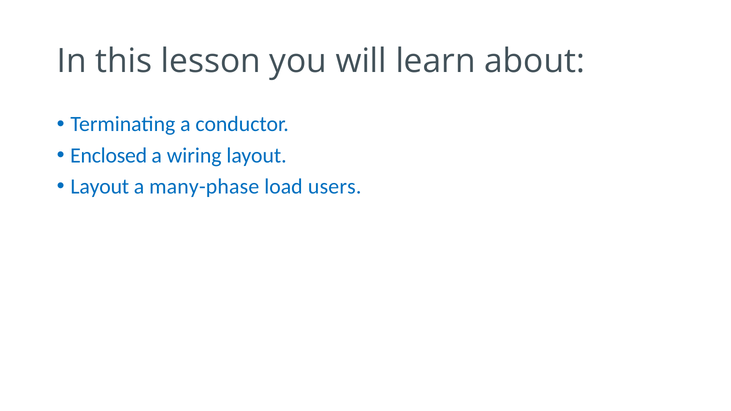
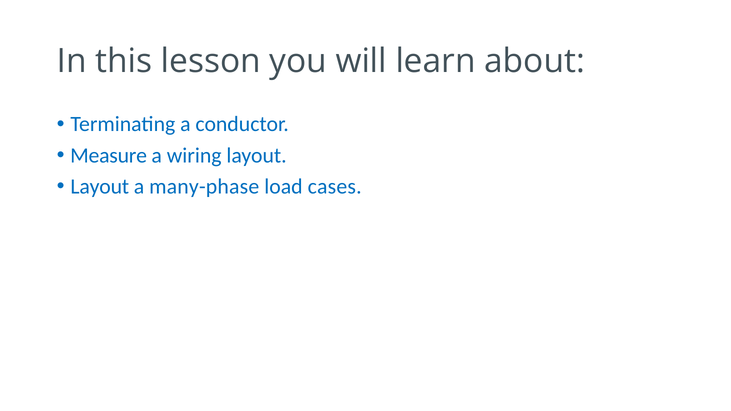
Enclosed: Enclosed -> Measure (109, 155)
users: users -> cases (335, 187)
